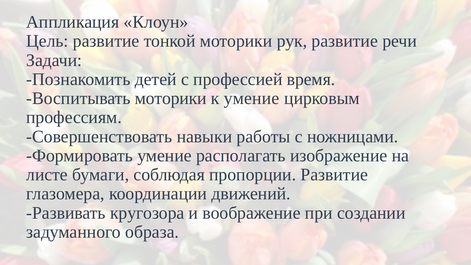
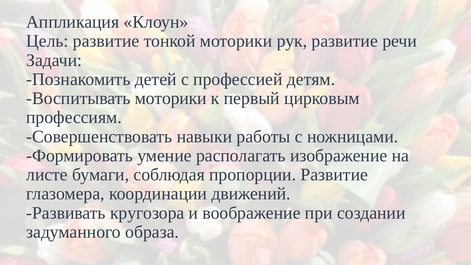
время: время -> детям (311, 79)
к умение: умение -> первый (252, 98)
